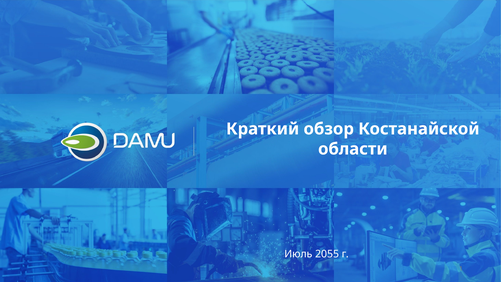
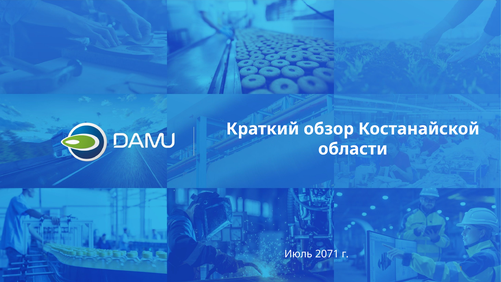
2055: 2055 -> 2071 (327, 254)
